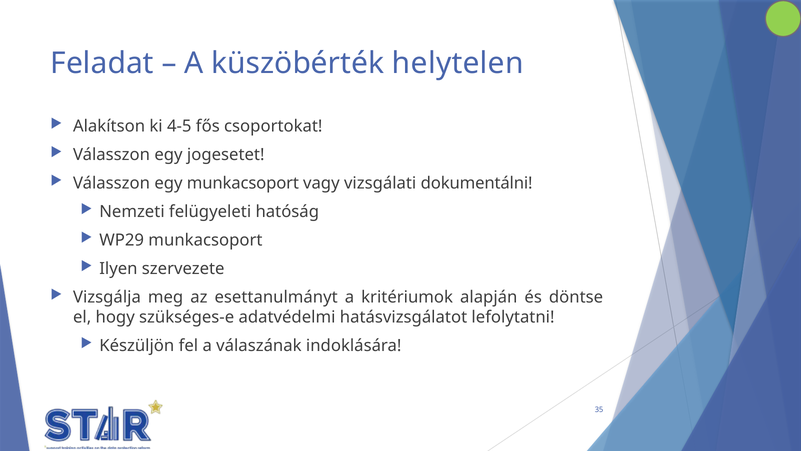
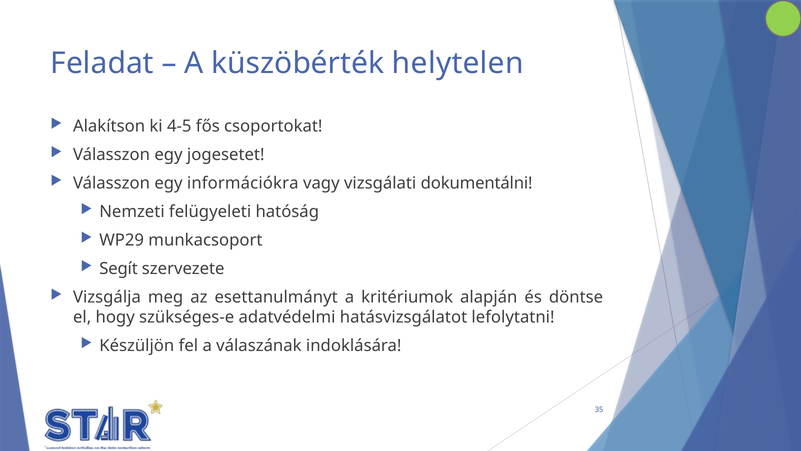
egy munkacsoport: munkacsoport -> információkra (243, 183)
Ilyen: Ilyen -> Segít (119, 268)
